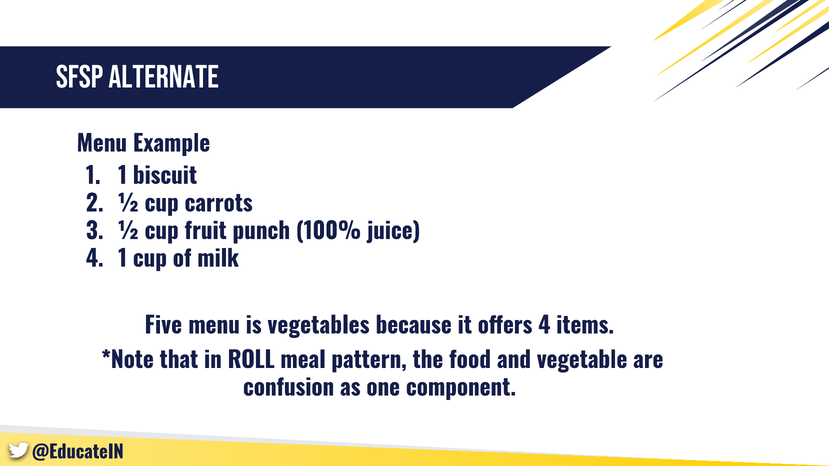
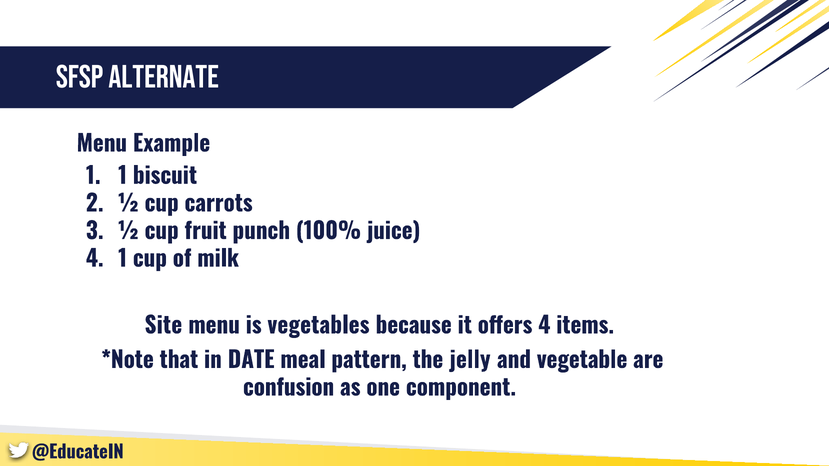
Five: Five -> Site (163, 326)
ROLL: ROLL -> DATE (251, 361)
food: food -> jelly (470, 361)
